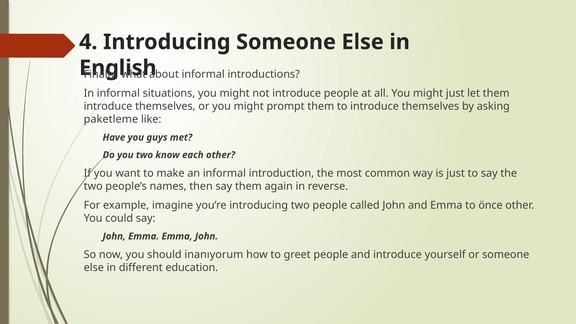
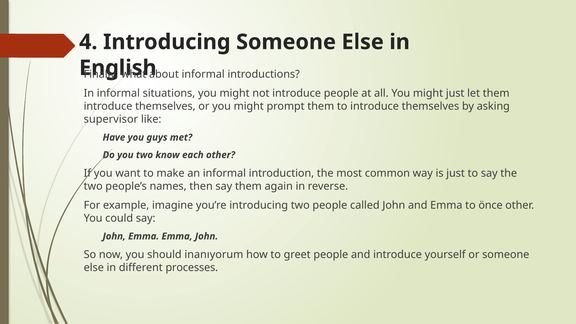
paketleme: paketleme -> supervisor (111, 119)
education: education -> processes (192, 268)
